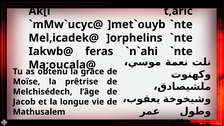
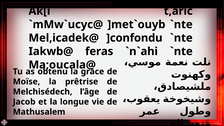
]orphelins: ]orphelins -> ]confondu (134, 38)
